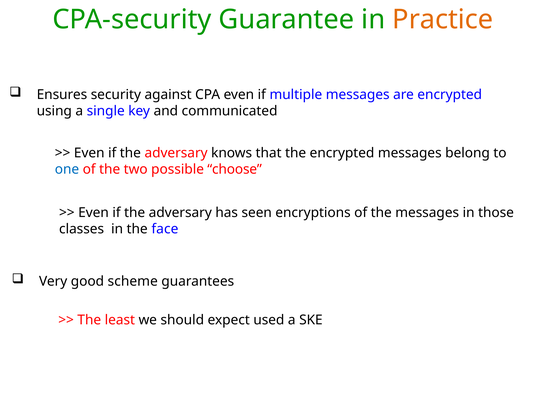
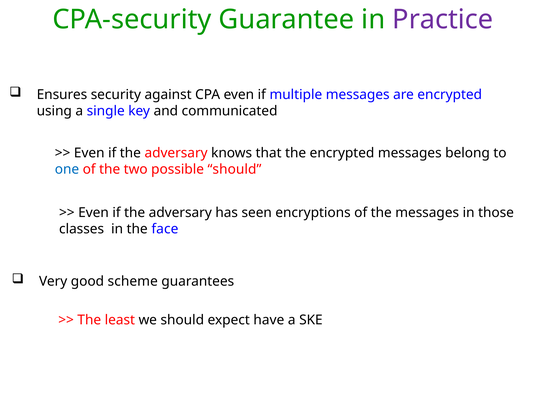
Practice colour: orange -> purple (443, 19)
possible choose: choose -> should (234, 169)
used: used -> have (269, 320)
